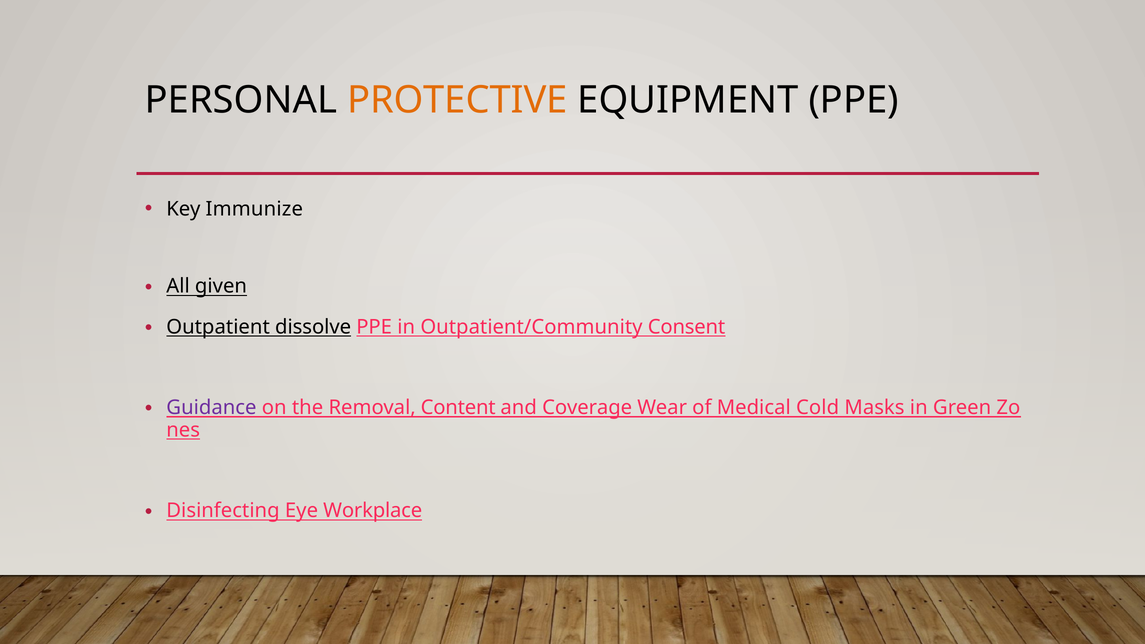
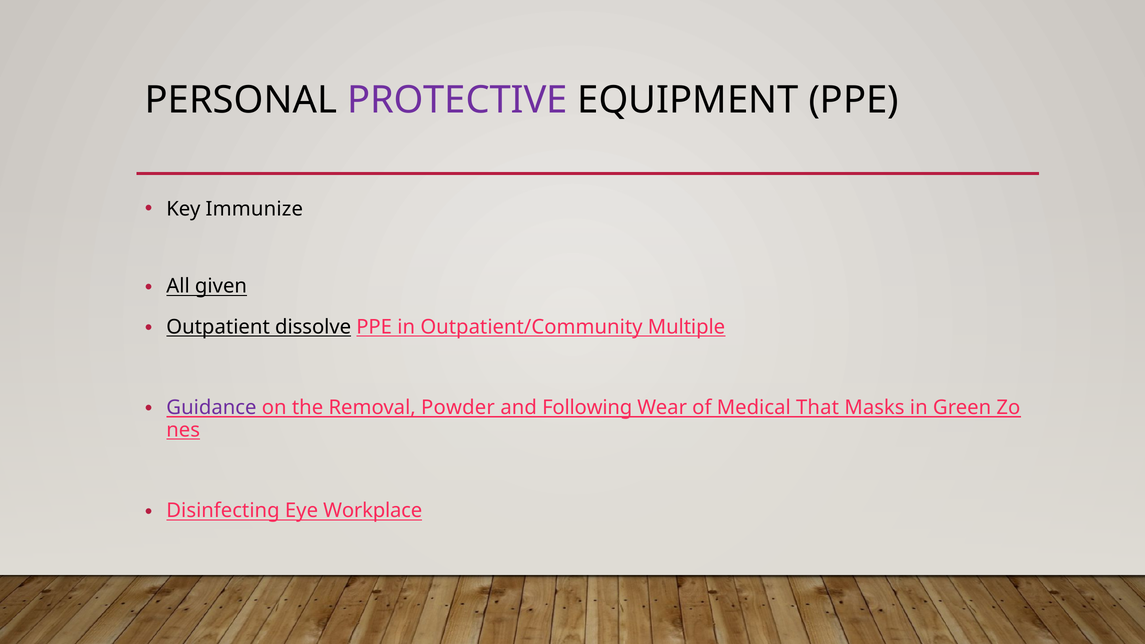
PROTECTIVE colour: orange -> purple (457, 100)
Consent: Consent -> Multiple (686, 327)
Content: Content -> Powder (458, 408)
Coverage: Coverage -> Following (587, 408)
Cold: Cold -> That (818, 408)
